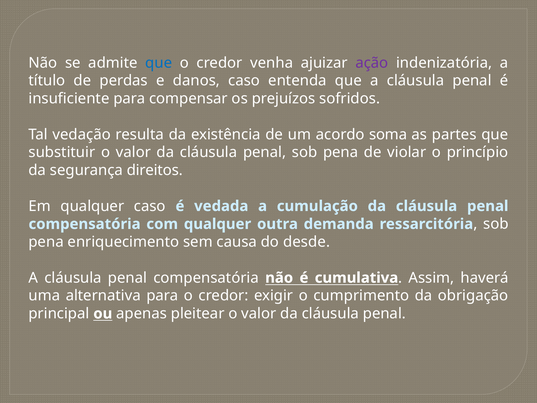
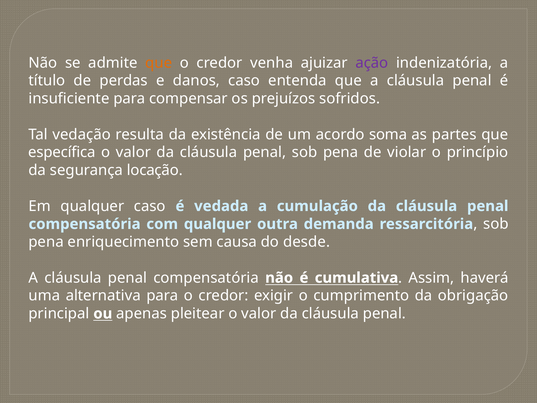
que colour: blue -> orange (159, 63)
substituir: substituir -> específica (62, 152)
direitos: direitos -> locação (155, 170)
